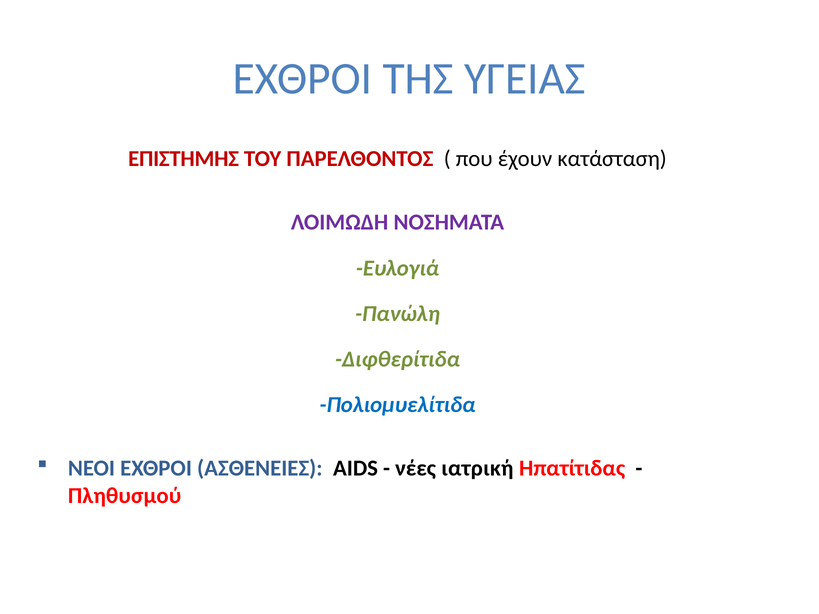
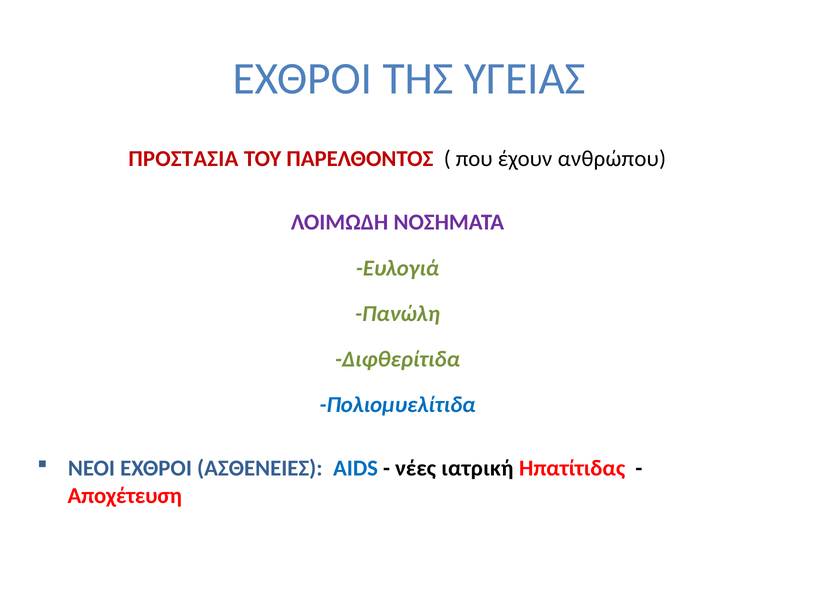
ΕΠΙΣΤΗΜΗΣ: ΕΠΙΣΤΗΜΗΣ -> ΠΡΟΣΤΑΣΙΑ (183, 159)
κατάσταση: κατάσταση -> ανθρώπου (612, 159)
AIDS colour: black -> blue (356, 469)
Πληθυσμού: Πληθυσμού -> Αποχέτευση (125, 496)
